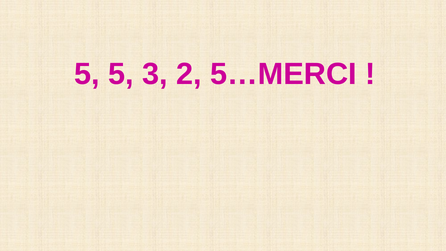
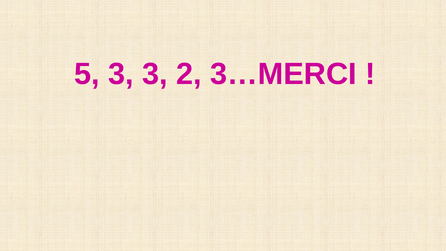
5 5: 5 -> 3 (121, 74)
5…MERCI: 5…MERCI -> 3…MERCI (284, 74)
